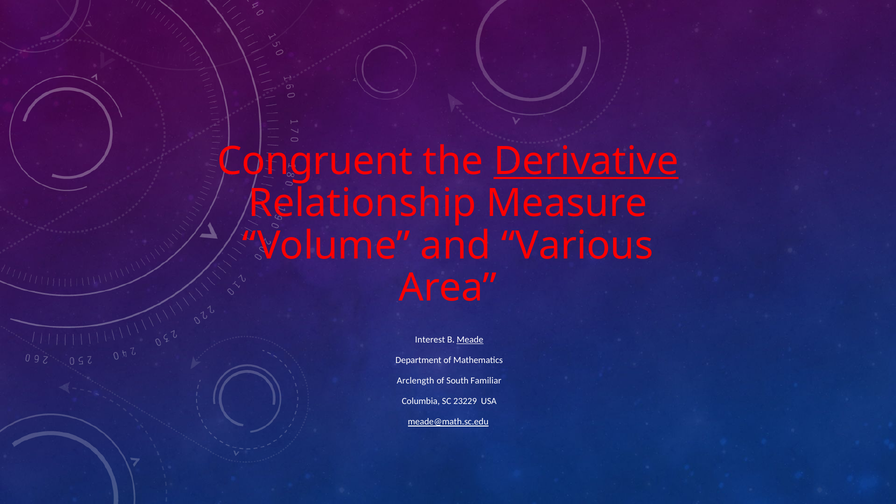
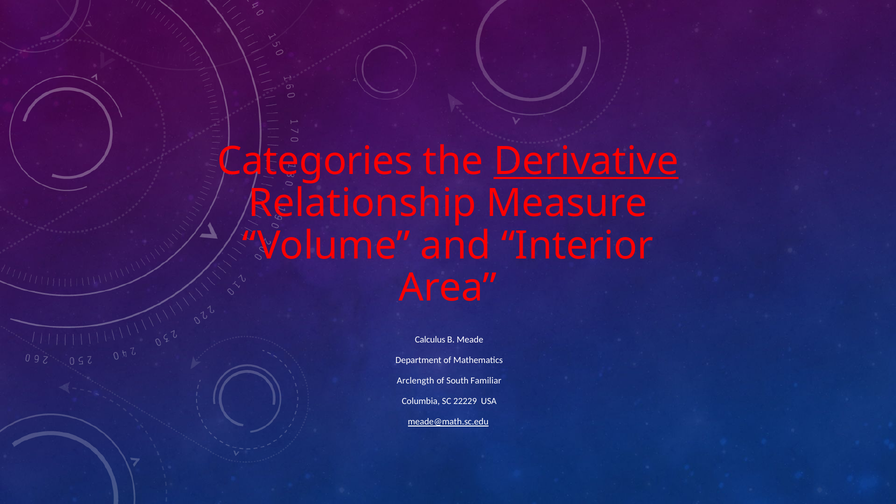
Congruent: Congruent -> Categories (315, 161)
Various: Various -> Interior (577, 246)
Interest: Interest -> Calculus (430, 340)
Meade underline: present -> none (470, 340)
23229: 23229 -> 22229 (465, 401)
